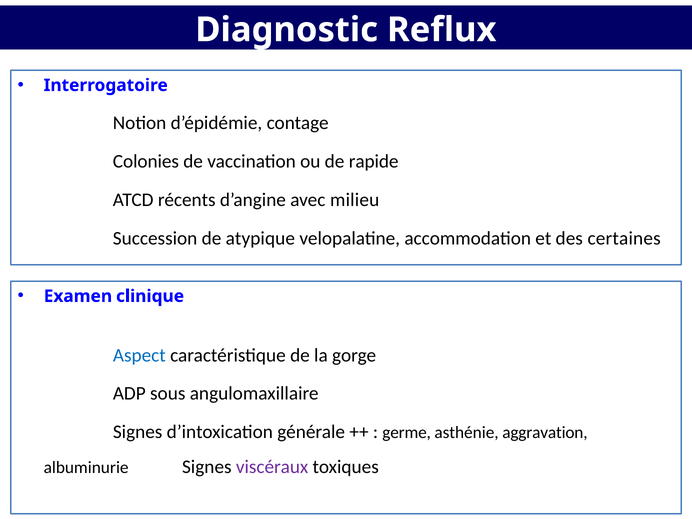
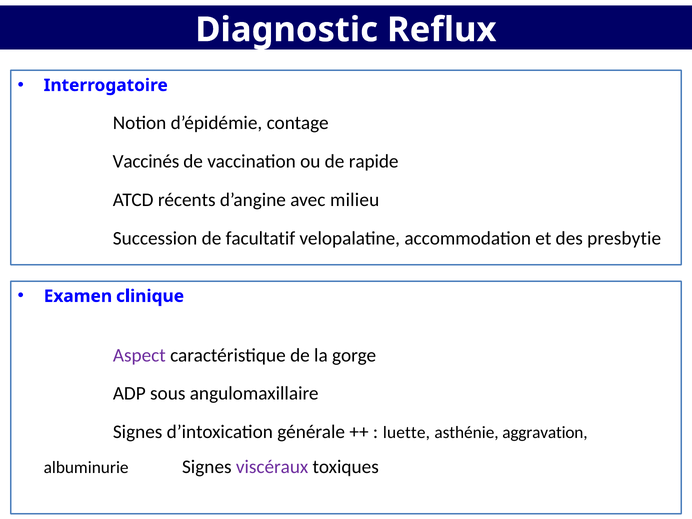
Colonies: Colonies -> Vaccinés (146, 161)
atypique: atypique -> facultatif (260, 238)
certaines: certaines -> presbytie (624, 238)
Aspect colour: blue -> purple (139, 355)
germe: germe -> luette (406, 433)
